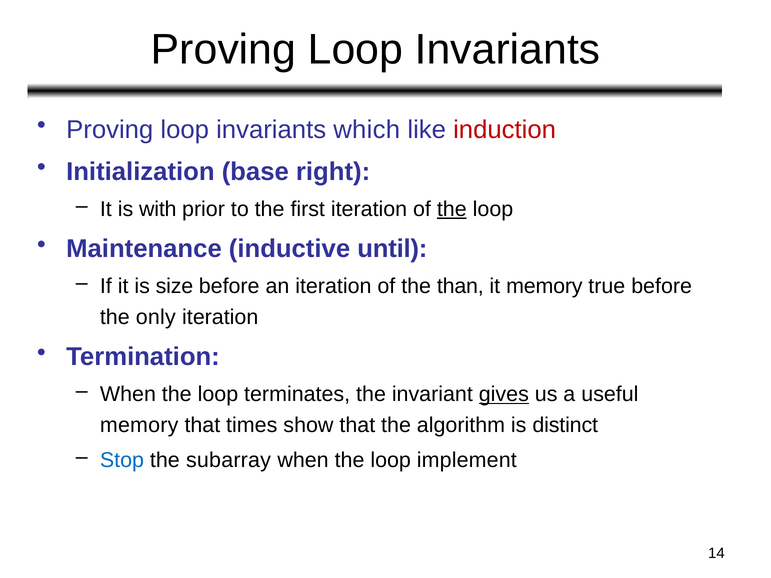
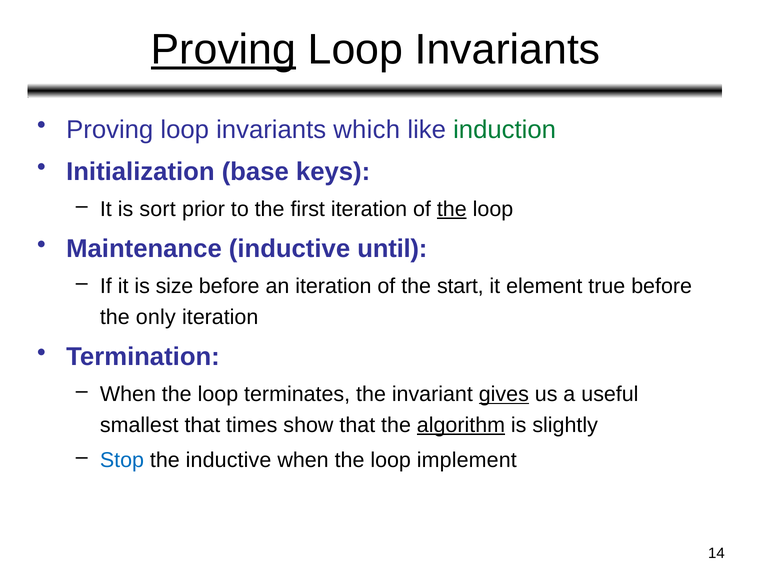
Proving underline: none -> present (223, 50)
induction colour: red -> green (505, 130)
right: right -> keys (333, 172)
with: with -> sort (158, 209)
than: than -> start (460, 286)
it memory: memory -> element (544, 286)
memory: memory -> smallest (139, 425)
algorithm underline: none -> present (461, 425)
distinct: distinct -> slightly (565, 425)
the subarray: subarray -> inductive (229, 460)
